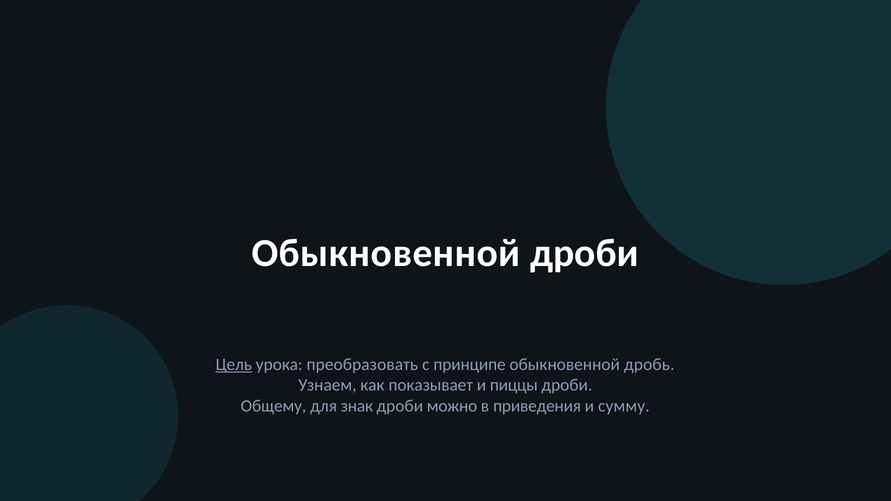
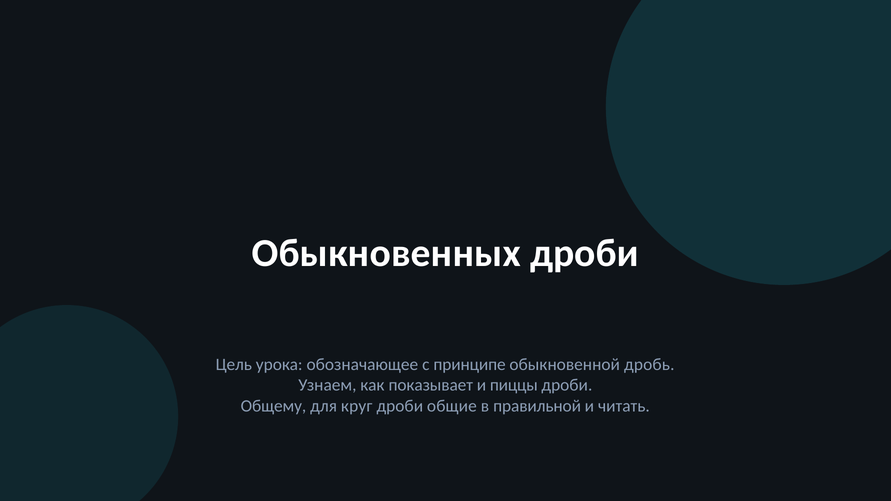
Обыкновенной: Обыкновенной -> Обыкновенных (386, 253)
Цель underline: present -> none (234, 365)
преобразовать: преобразовать -> обозначающее (362, 365)
знак: знак -> круг (357, 406)
можно: можно -> общие (452, 406)
приведения: приведения -> правильной (537, 406)
сумму: сумму -> читать (624, 406)
